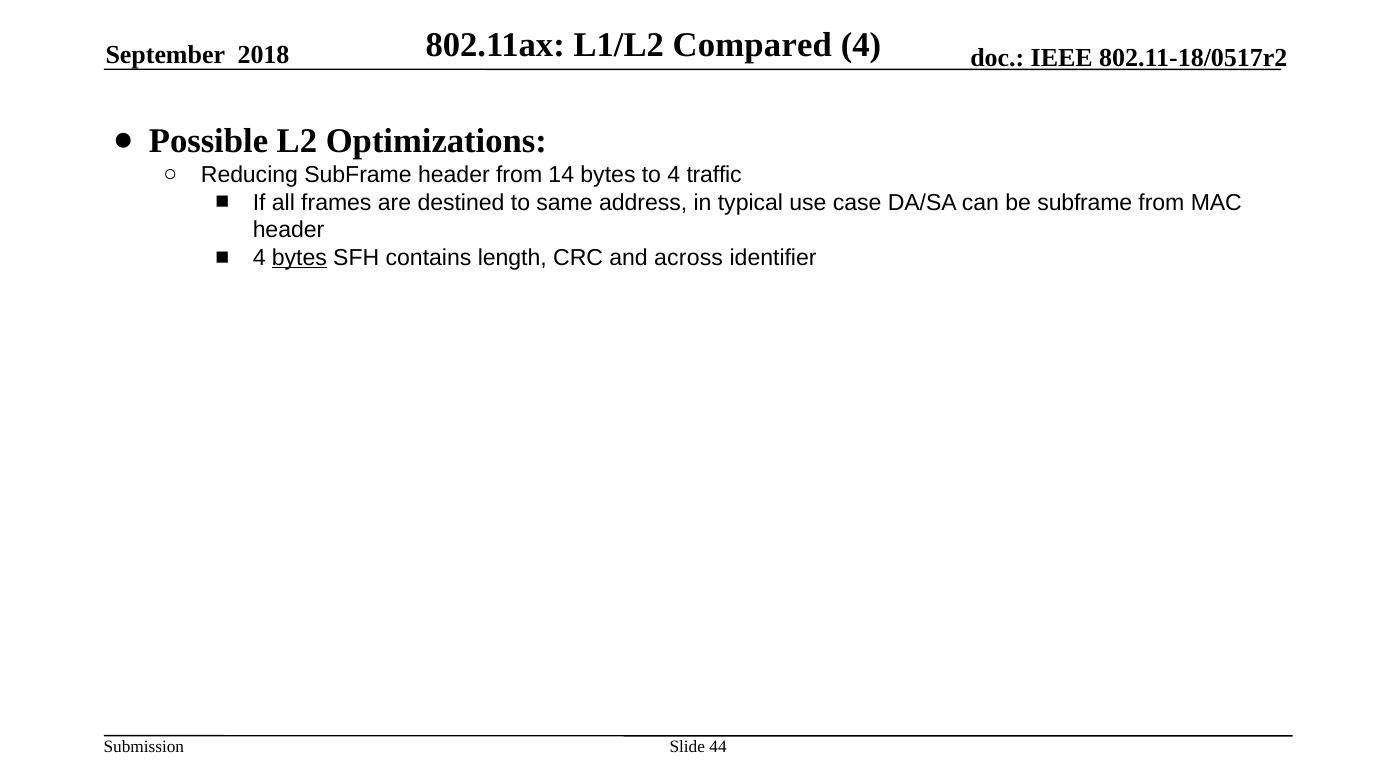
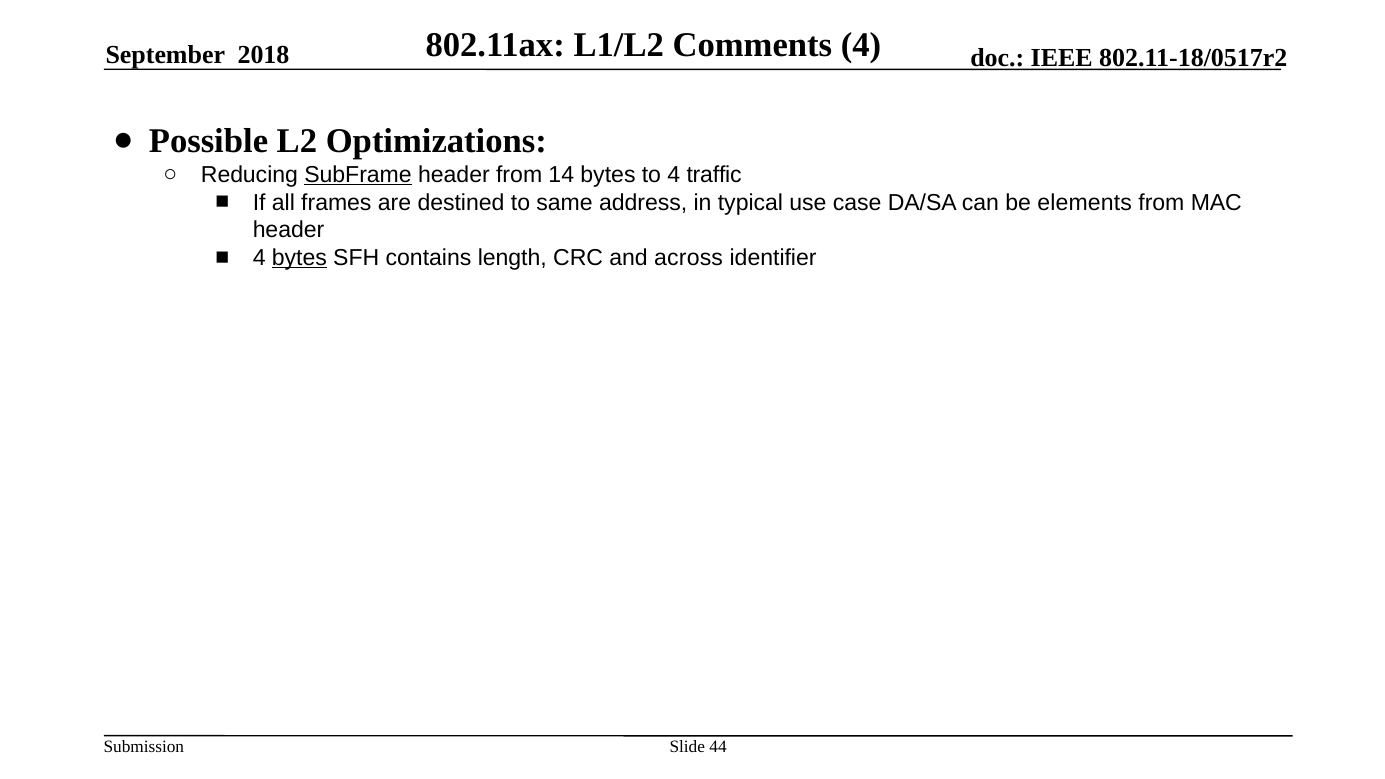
Compared: Compared -> Comments (752, 45)
SubFrame underline: none -> present (358, 175)
be subframe: subframe -> elements (1085, 202)
